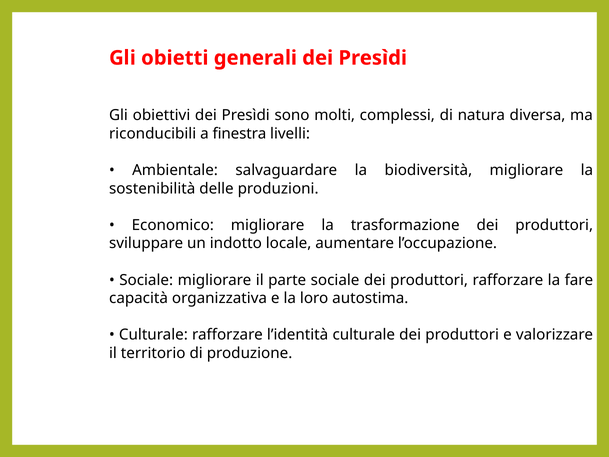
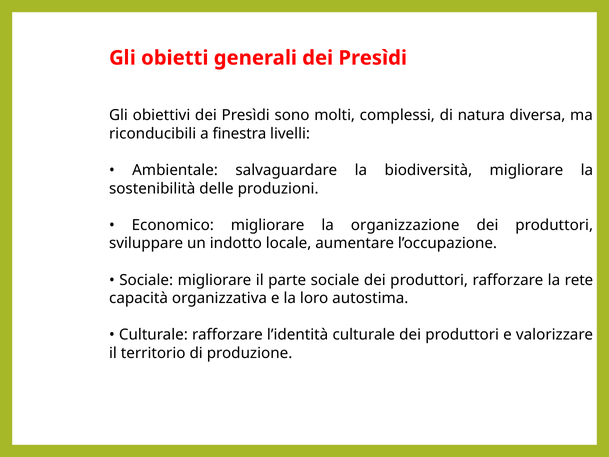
trasformazione: trasformazione -> organizzazione (405, 225)
fare: fare -> rete (579, 280)
